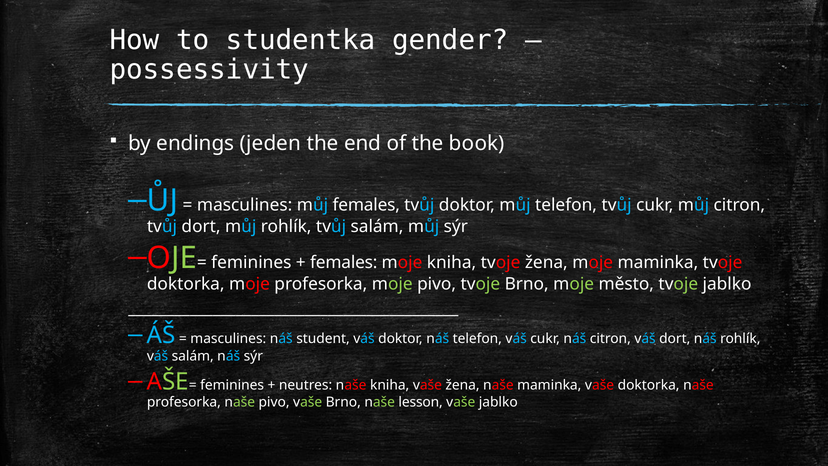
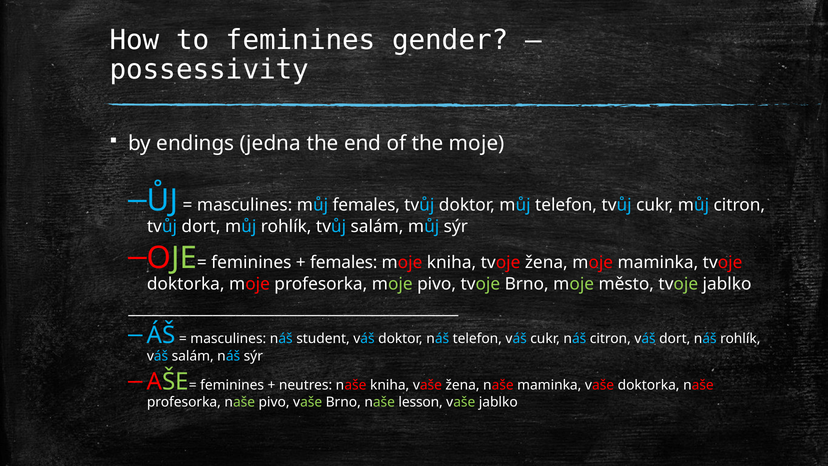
to studentka: studentka -> feminines (301, 40)
jeden: jeden -> jedna (270, 144)
the book: book -> moje (477, 144)
